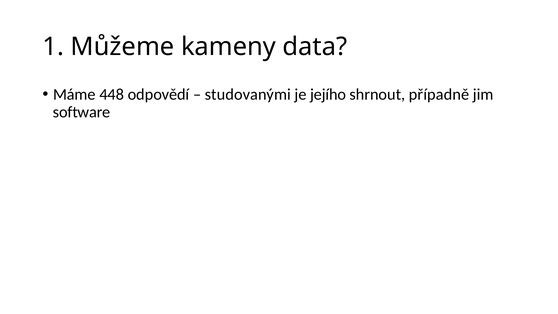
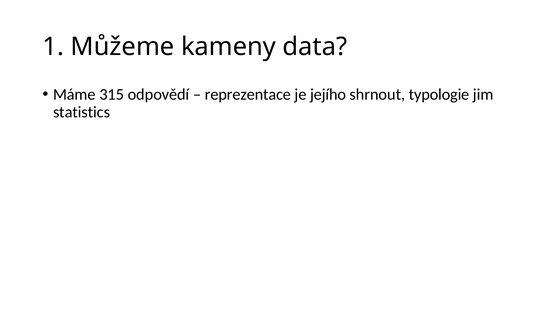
448: 448 -> 315 (112, 94)
studovanými: studovanými -> reprezentace (248, 94)
případně: případně -> typologie (439, 94)
software: software -> statistics (82, 112)
